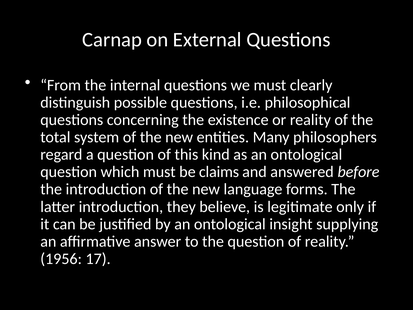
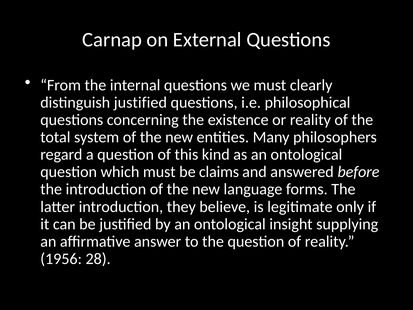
distinguish possible: possible -> justified (140, 102)
17: 17 -> 28 (98, 259)
